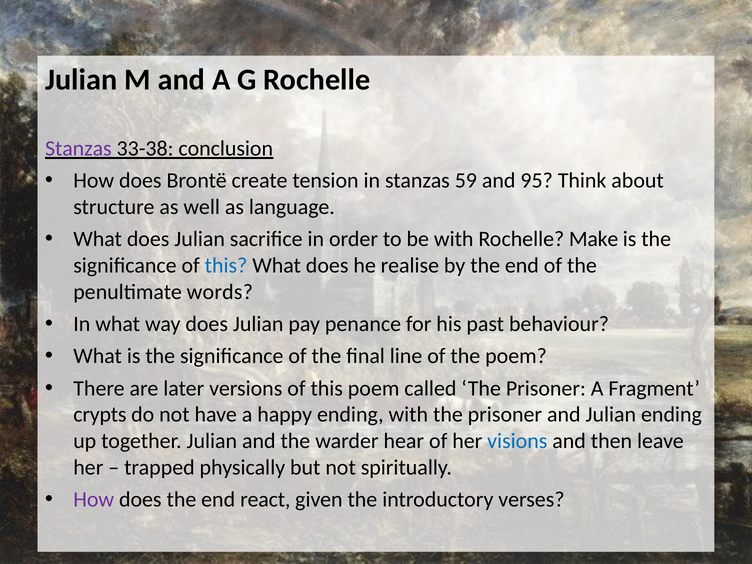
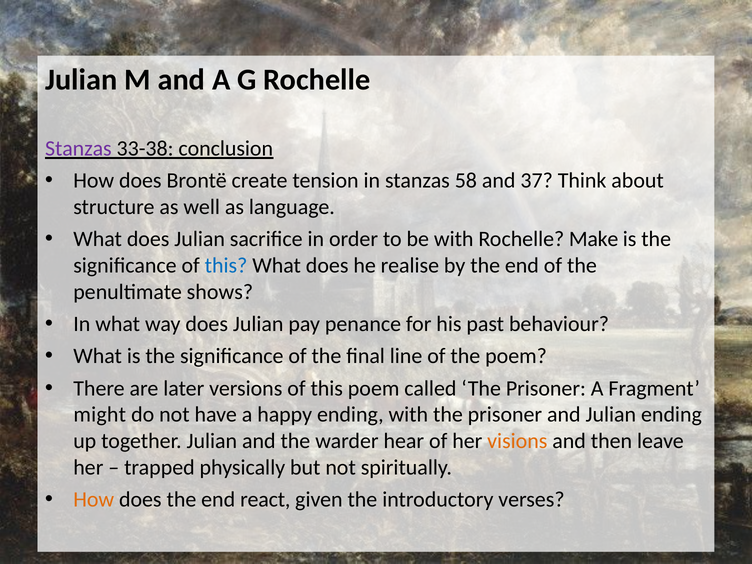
59: 59 -> 58 (466, 181)
95: 95 -> 37 (537, 181)
words: words -> shows (220, 292)
crypts: crypts -> might (100, 415)
visions colour: blue -> orange (517, 441)
How colour: purple -> orange (94, 500)
